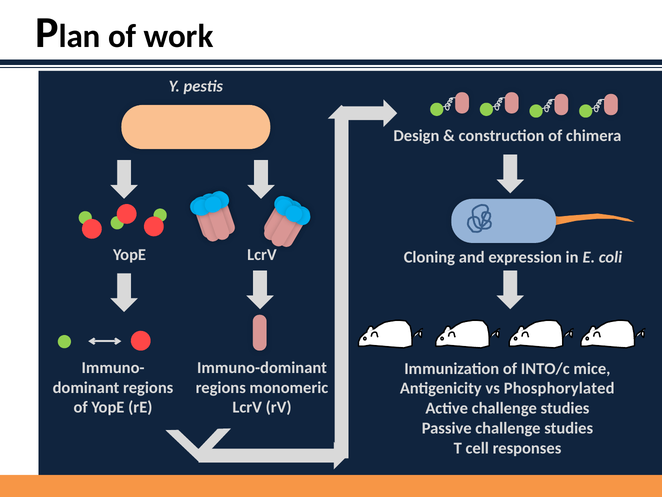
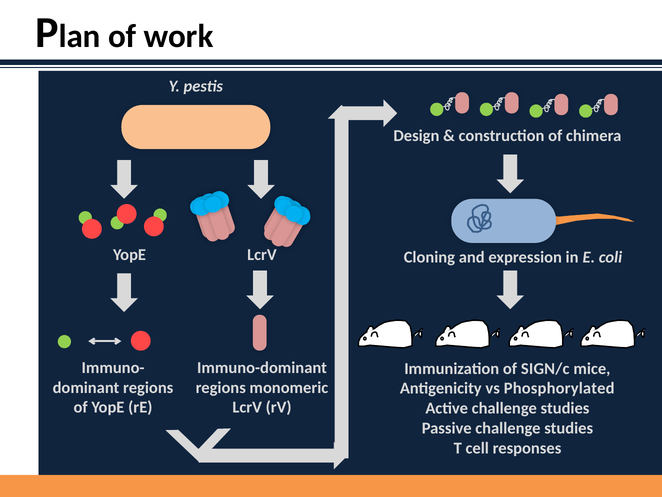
INTO/c: INTO/c -> SIGN/c (545, 368)
